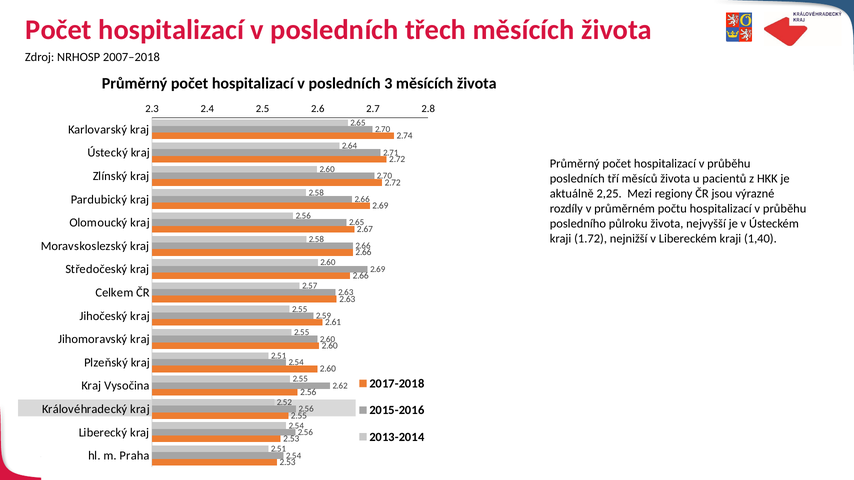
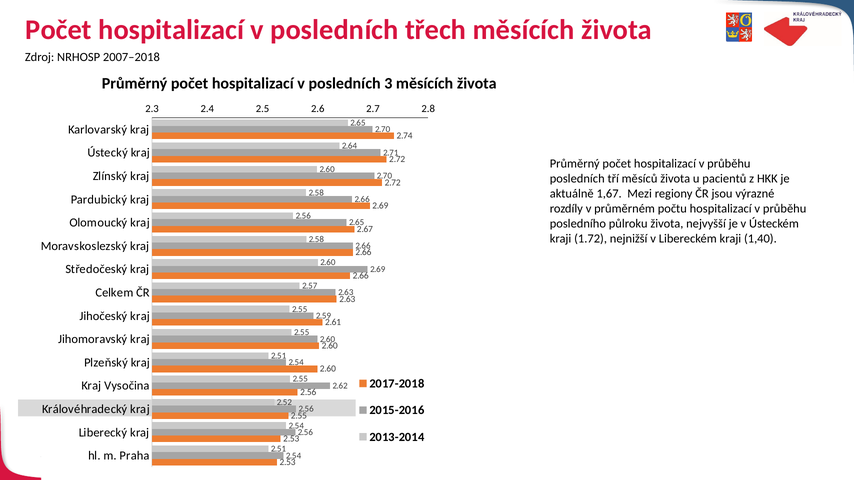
2,25: 2,25 -> 1,67 (609, 194)
